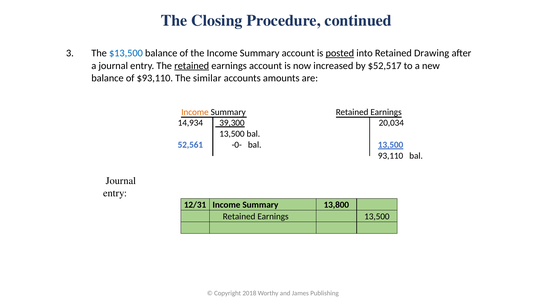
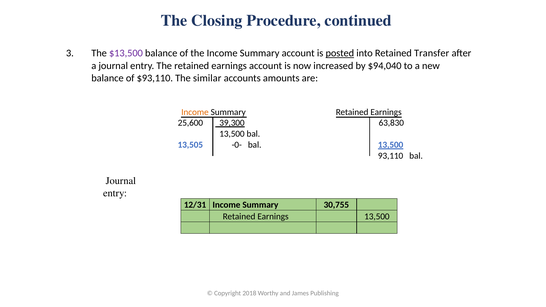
$13,500 colour: blue -> purple (126, 53)
Drawing: Drawing -> Transfer (432, 53)
retained underline: present -> none (192, 66)
$52,517: $52,517 -> $94,040 (385, 66)
14,934: 14,934 -> 25,600 (190, 123)
20,034: 20,034 -> 63,830 (391, 123)
52,561: 52,561 -> 13,505 (190, 145)
13,800: 13,800 -> 30,755 (336, 205)
